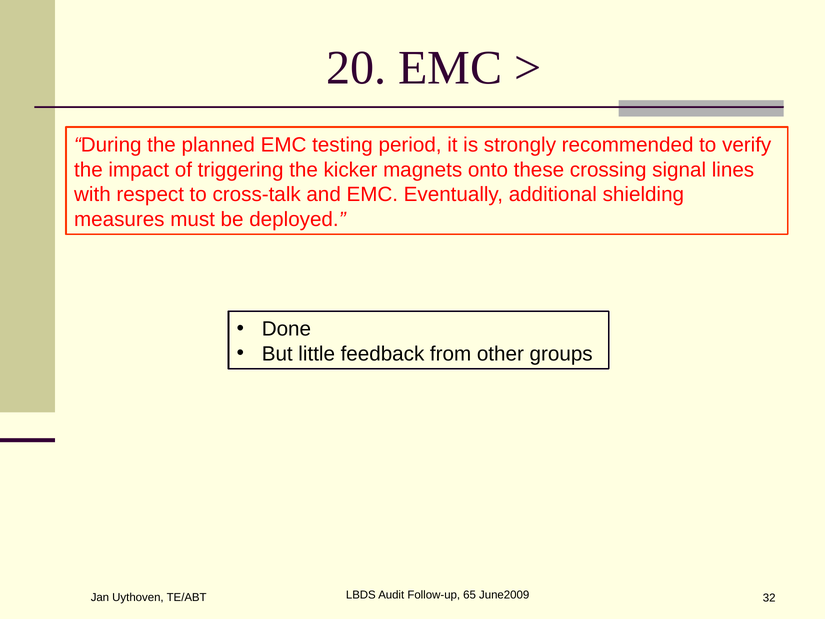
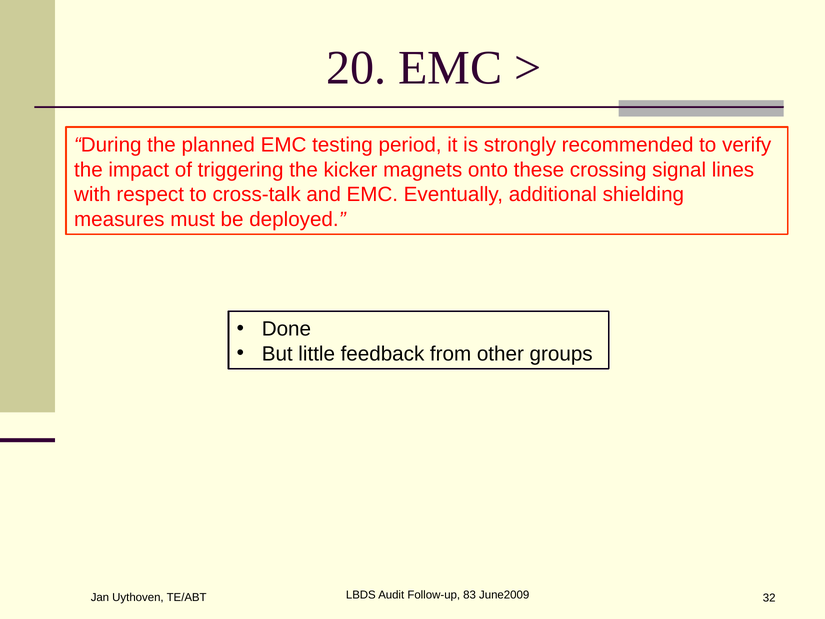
65: 65 -> 83 (470, 595)
